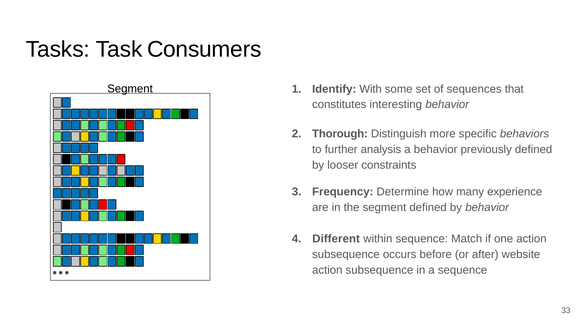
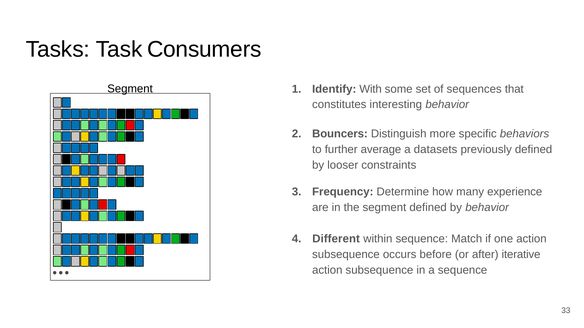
Thorough: Thorough -> Bouncers (340, 134)
analysis: analysis -> average (381, 150)
a behavior: behavior -> datasets (436, 150)
website: website -> iterative (521, 255)
